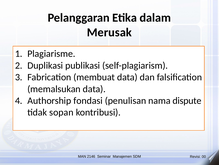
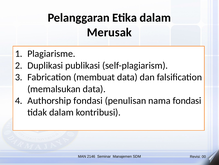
nama dispute: dispute -> fondasi (187, 100)
tidak sopan: sopan -> dalam (61, 112)
